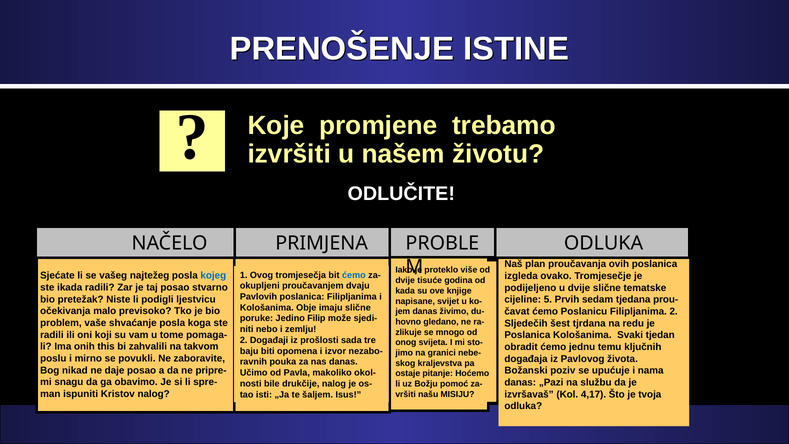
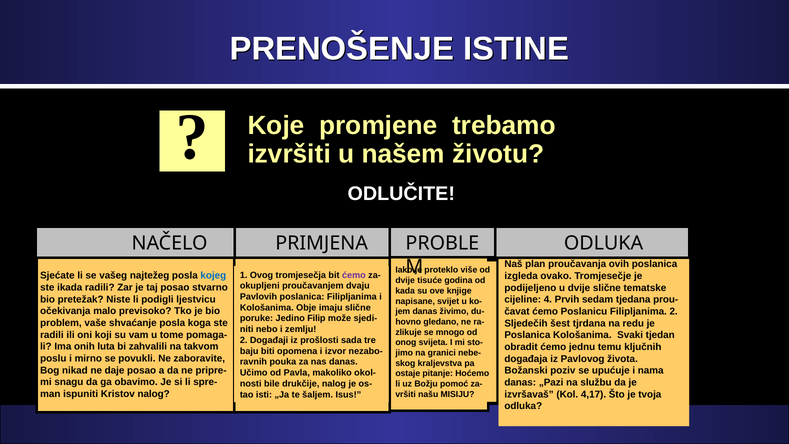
ćemo colour: blue -> purple (354, 275)
5: 5 -> 4 (548, 300)
onih this: this -> luta (106, 347)
